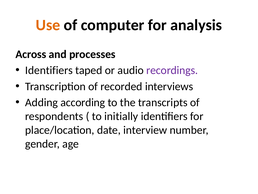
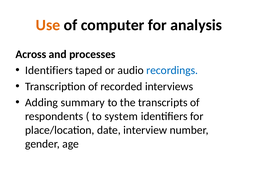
recordings colour: purple -> blue (172, 70)
according: according -> summary (83, 102)
initially: initially -> system (121, 116)
